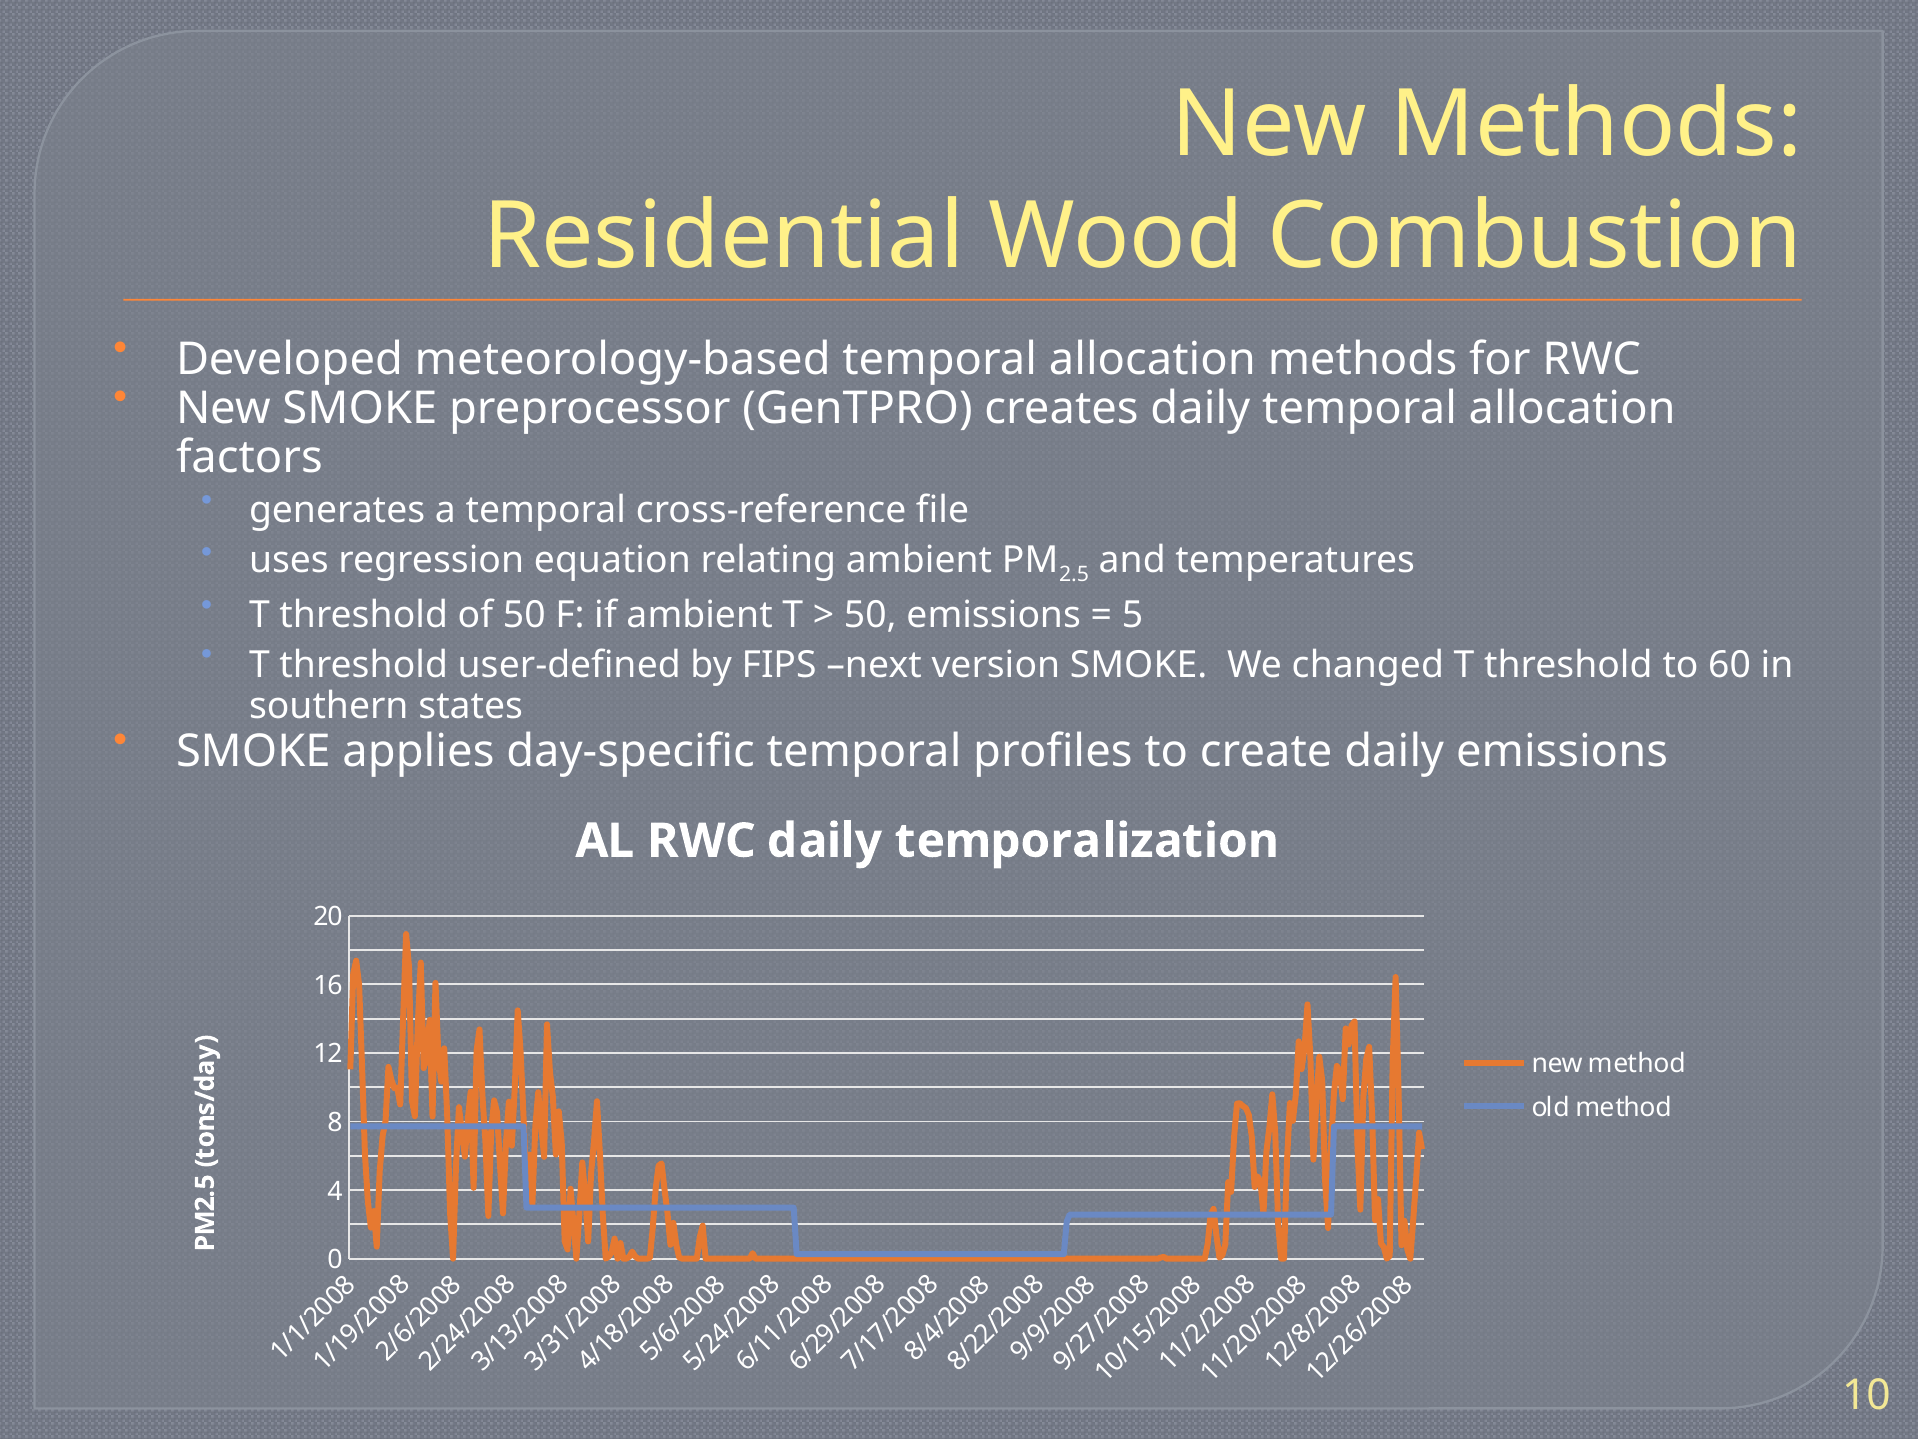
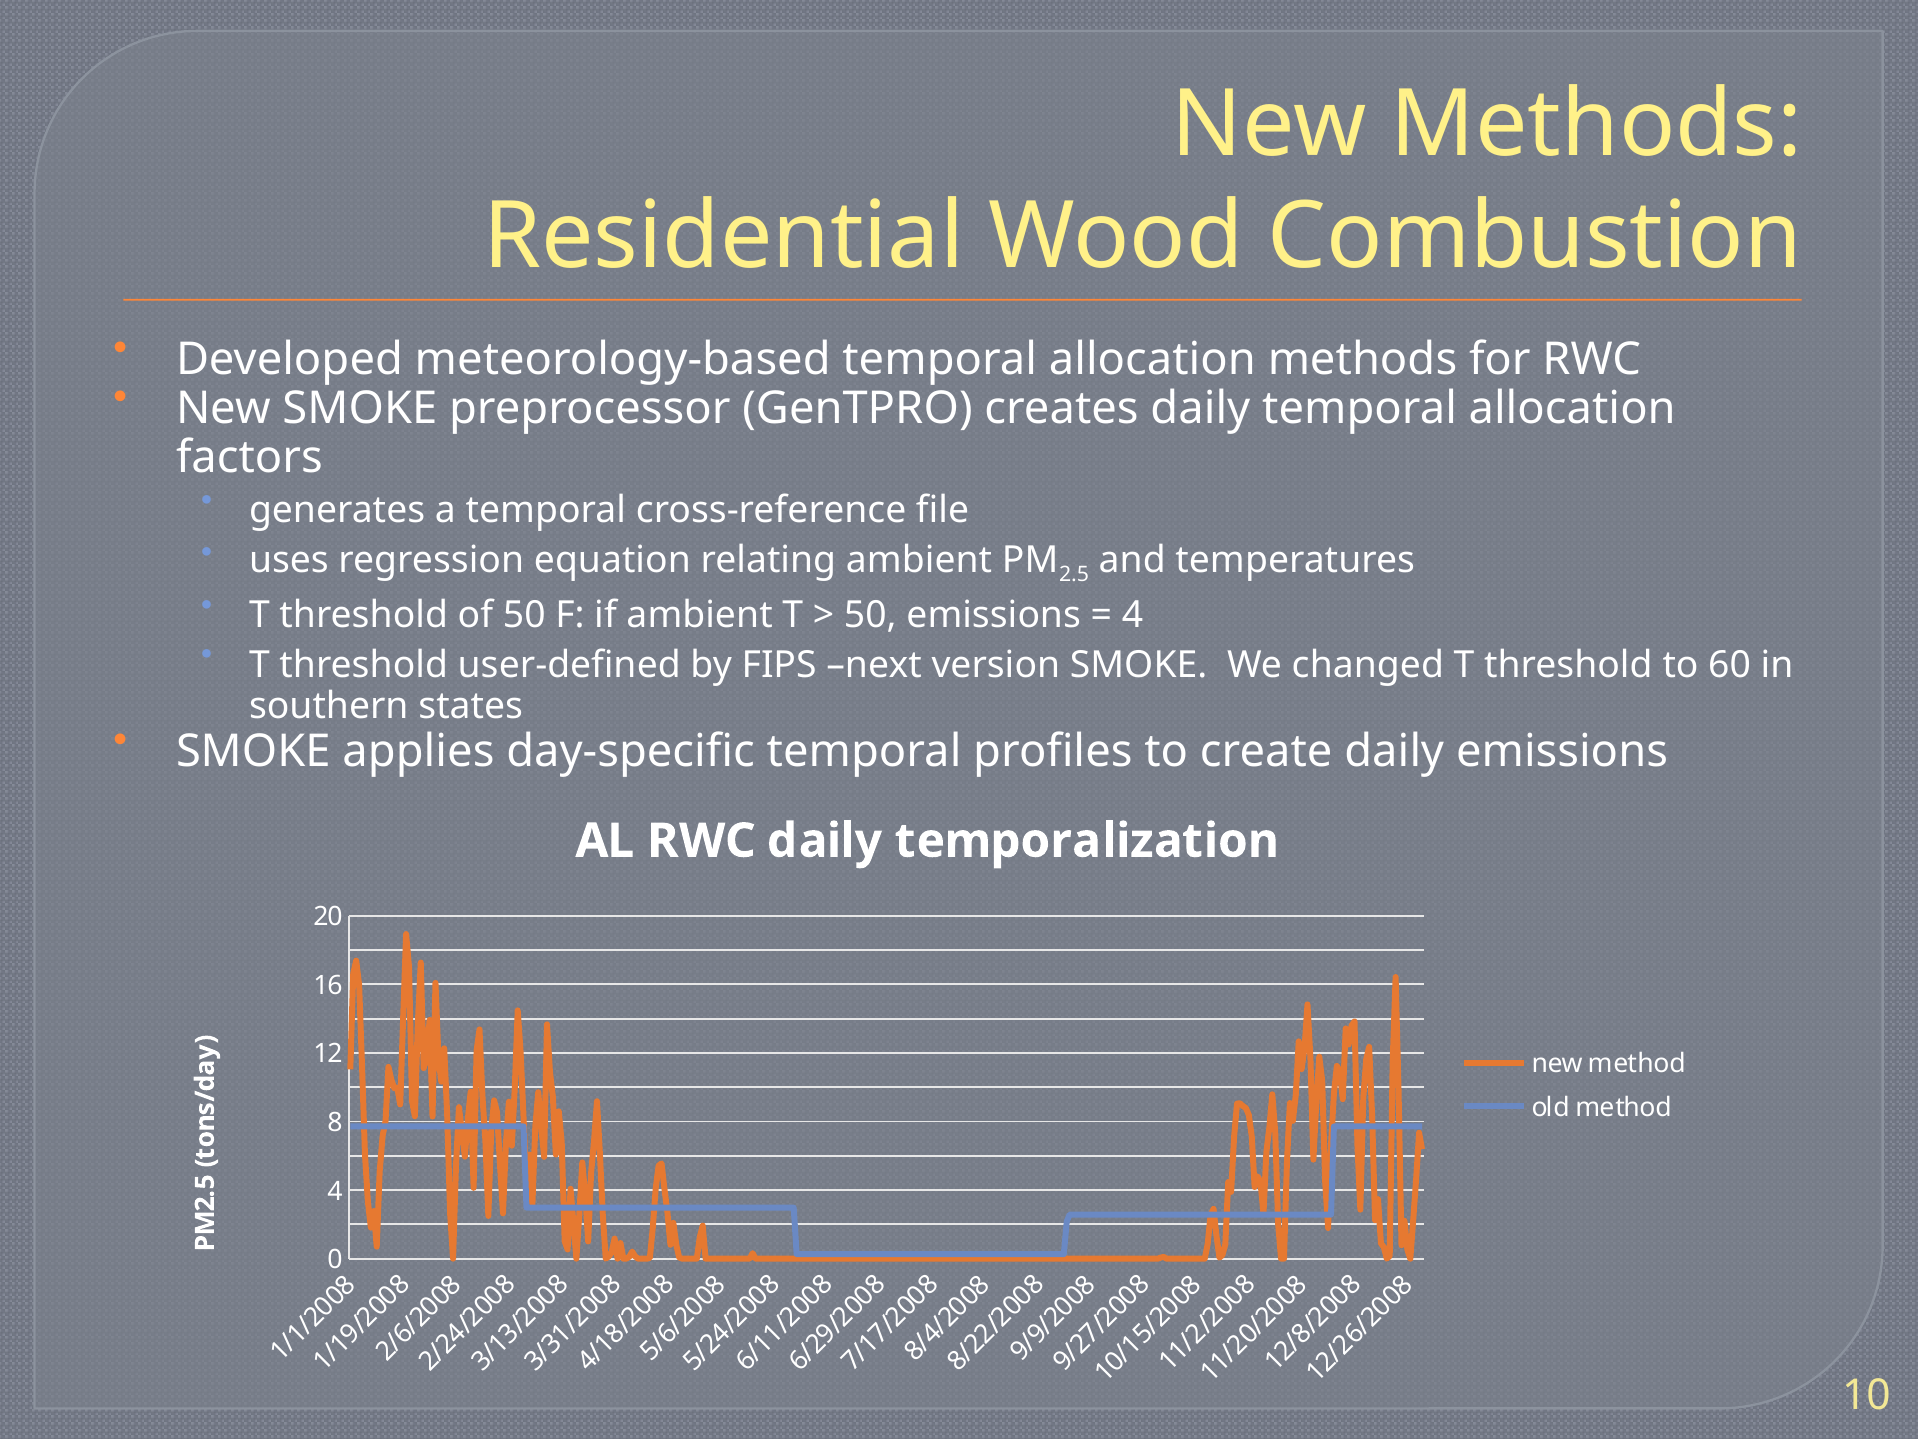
5: 5 -> 4 (1133, 615)
